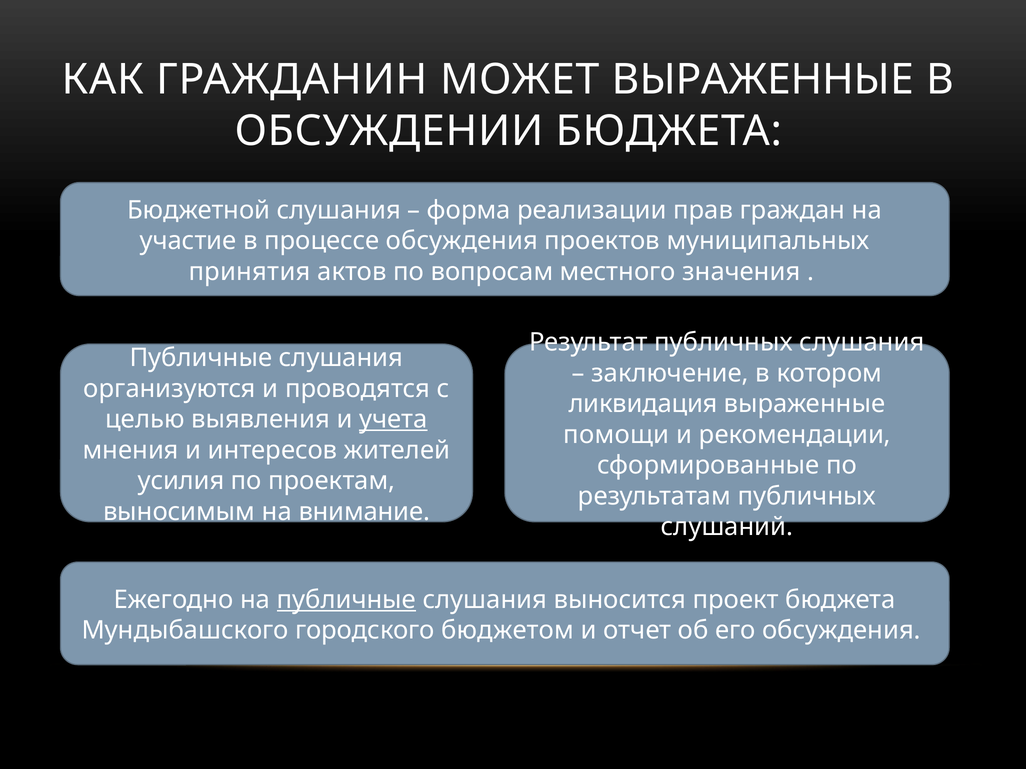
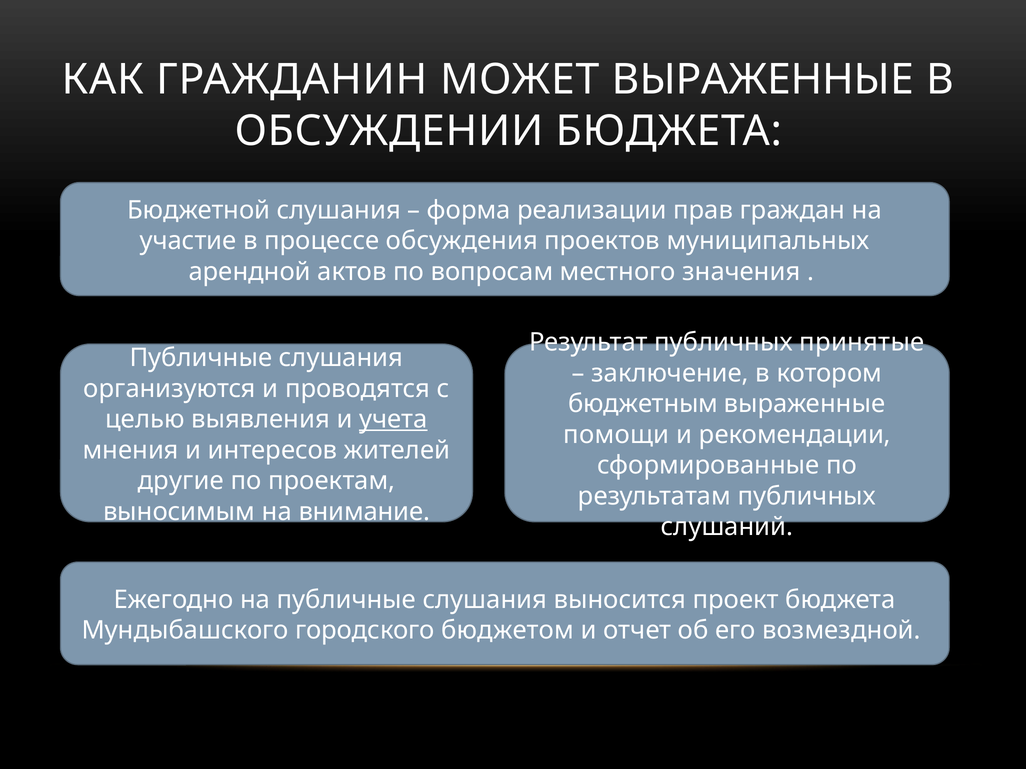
принятия: принятия -> арендной (250, 272)
публичных слушания: слушания -> принятые (862, 343)
ликвидация: ликвидация -> бюджетным (643, 404)
усилия: усилия -> другие (181, 481)
публичные underline: present -> none (346, 600)
его обсуждения: обсуждения -> возмездной (841, 631)
